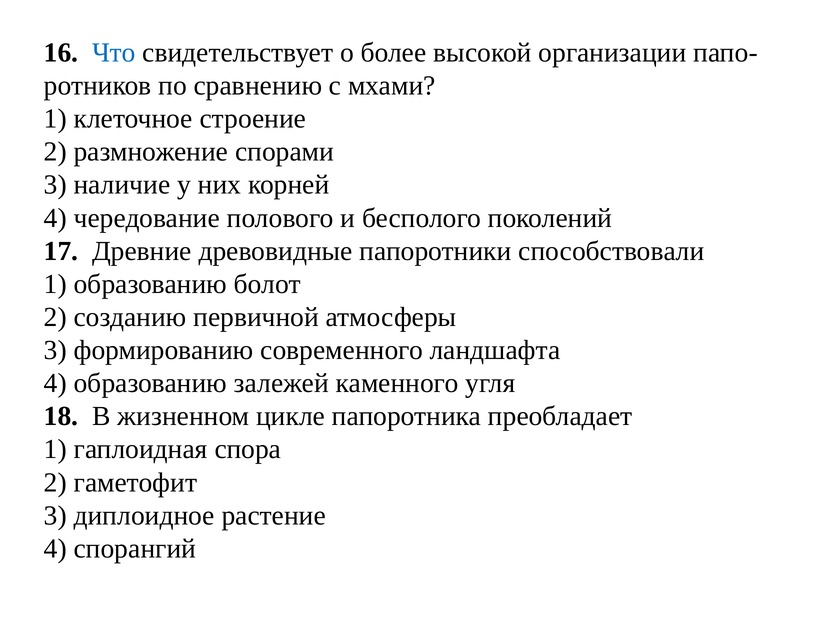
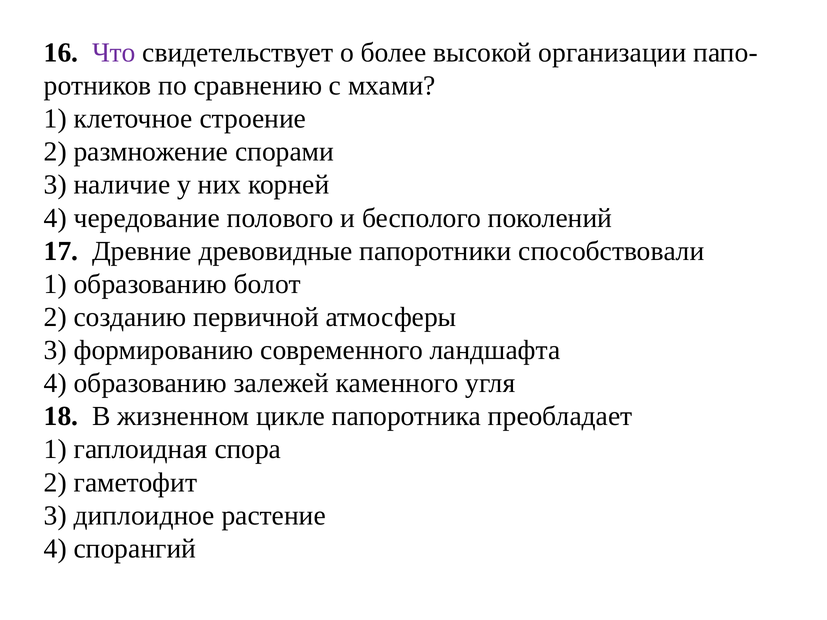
Что colour: blue -> purple (114, 53)
